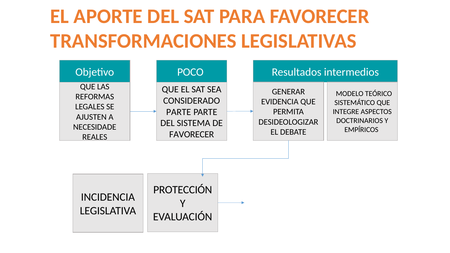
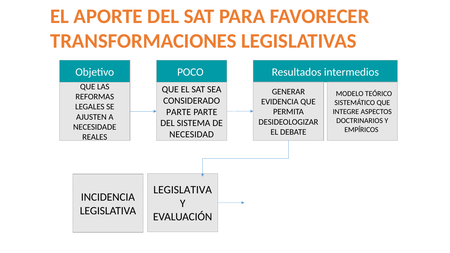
FAVORECER: FAVORECER -> NECESIDAD (192, 135)
PROTECCIÓN: PROTECCIÓN -> LEGISLATIVA (183, 190)
